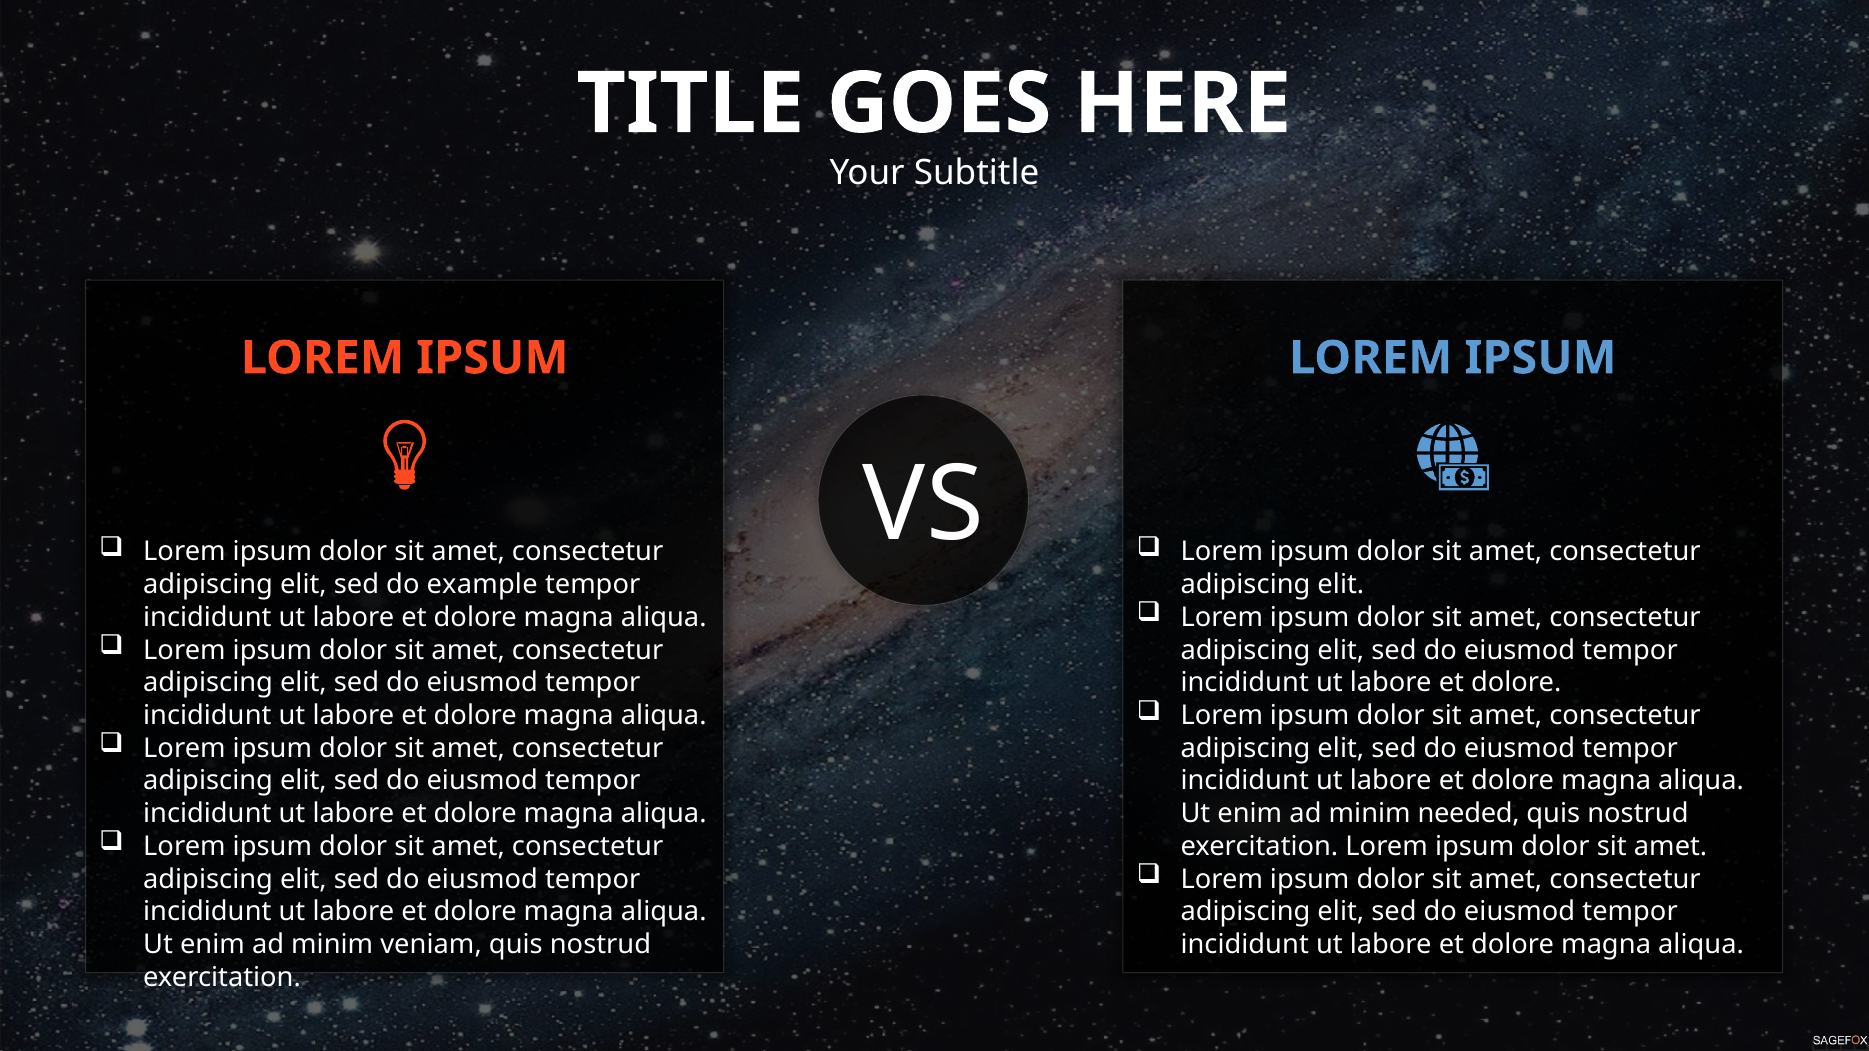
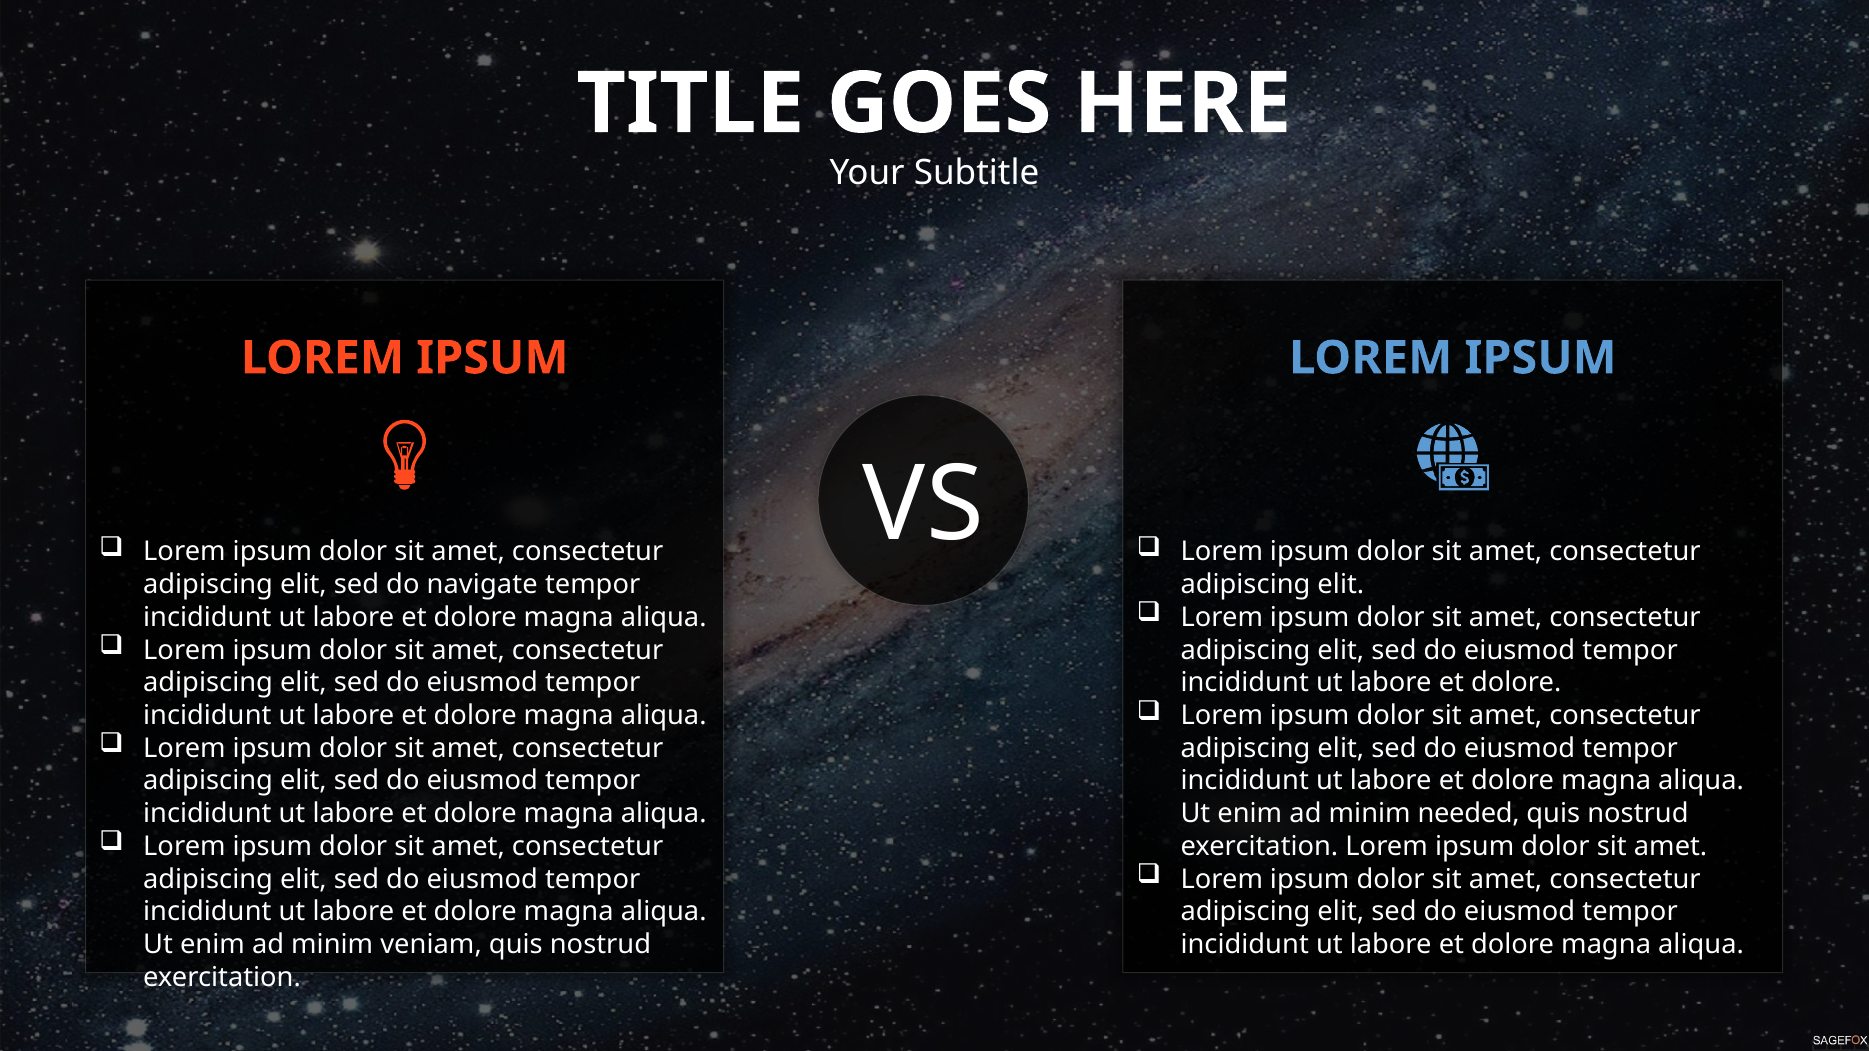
example: example -> navigate (482, 585)
